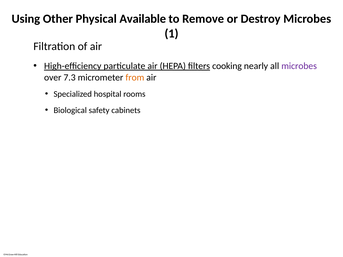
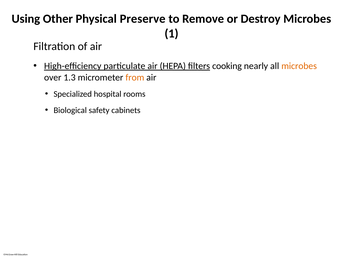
Available: Available -> Preserve (143, 19)
microbes colour: purple -> orange (299, 66)
7.3: 7.3 -> 1.3 (70, 78)
